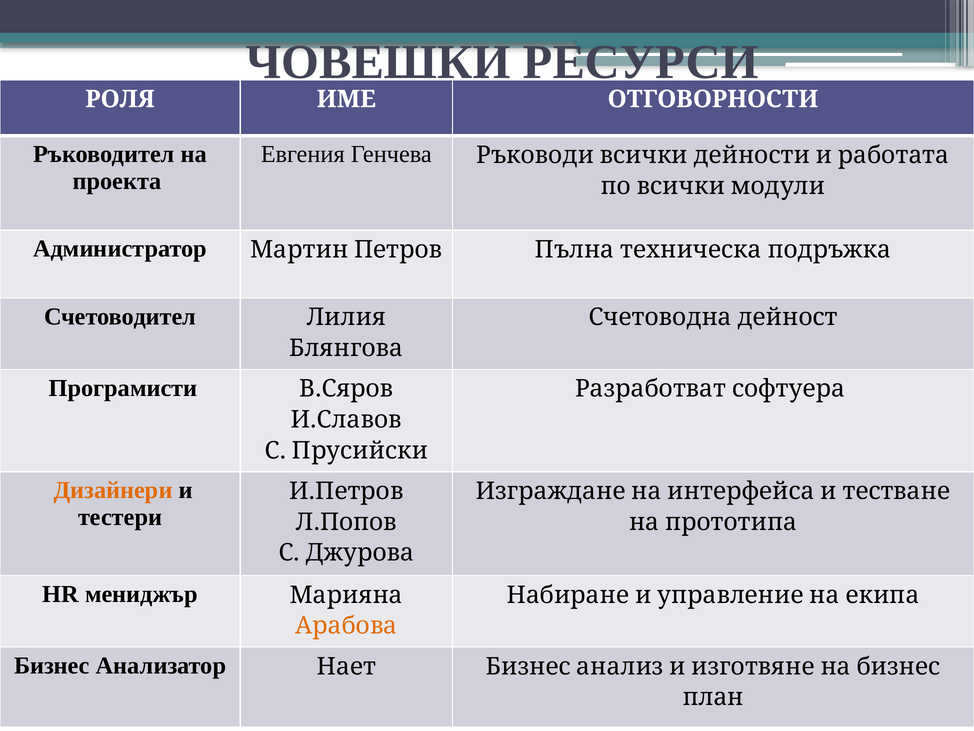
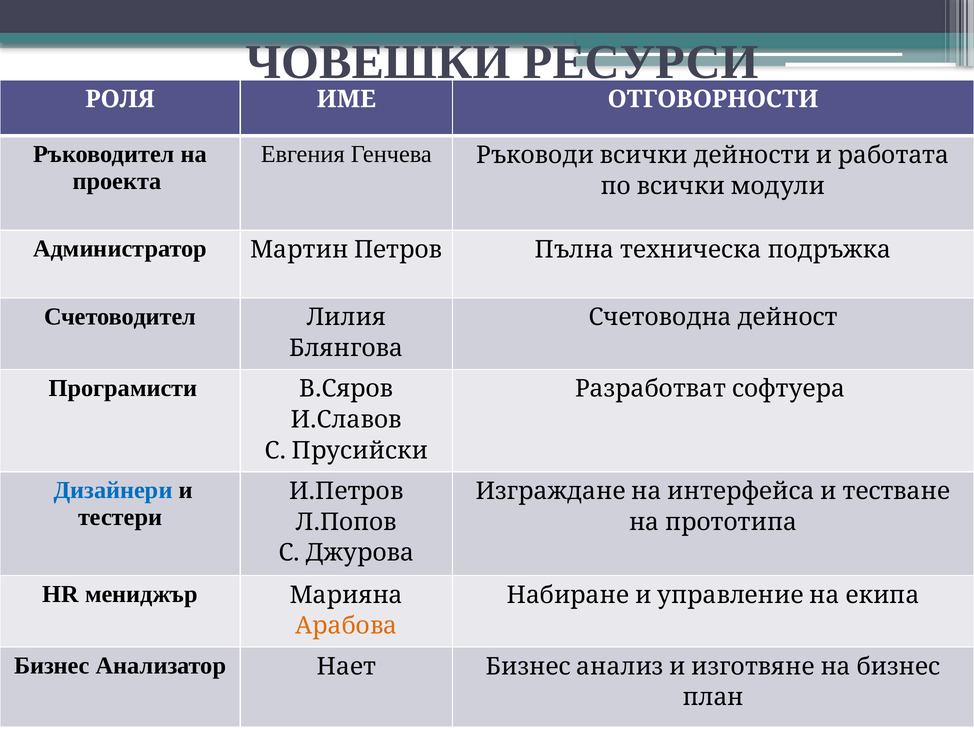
Дизайнери colour: orange -> blue (113, 490)
